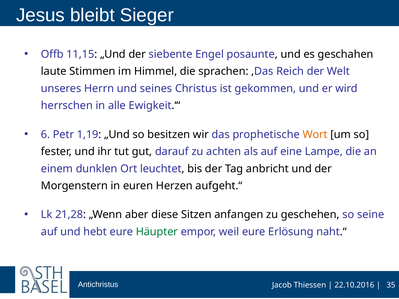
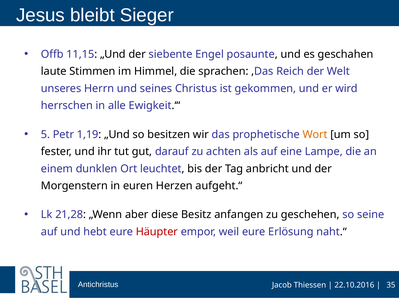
6: 6 -> 5 (46, 135)
Sitzen: Sitzen -> Besitz (196, 215)
Häupter colour: green -> red (157, 232)
